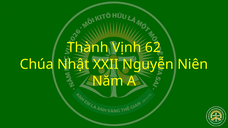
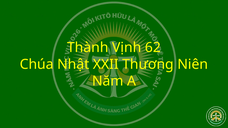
Nguyễn: Nguyễn -> Thương (148, 64)
